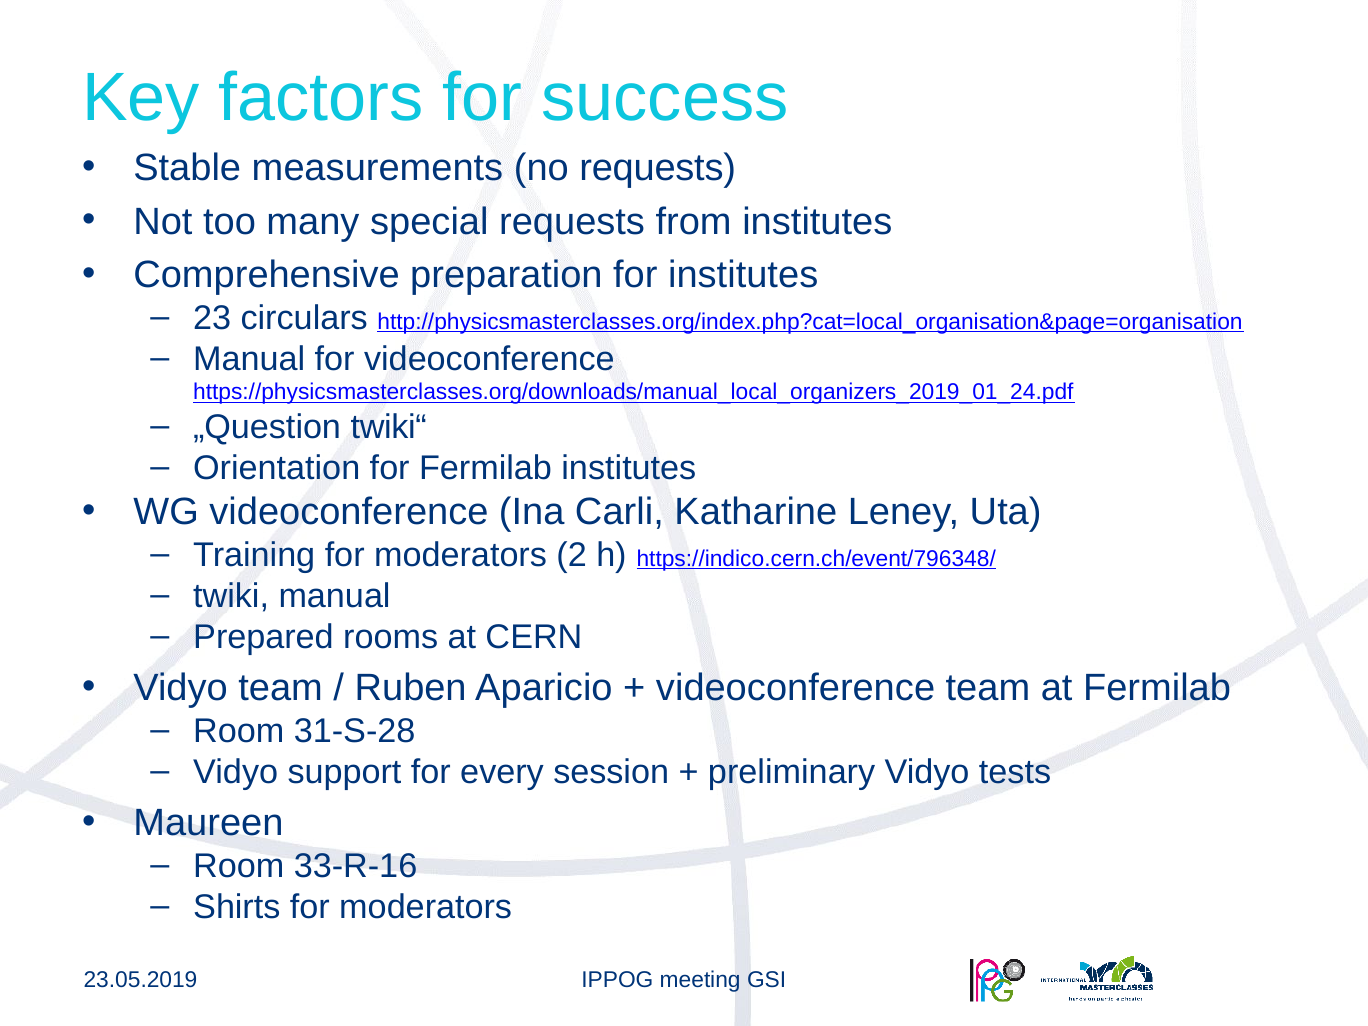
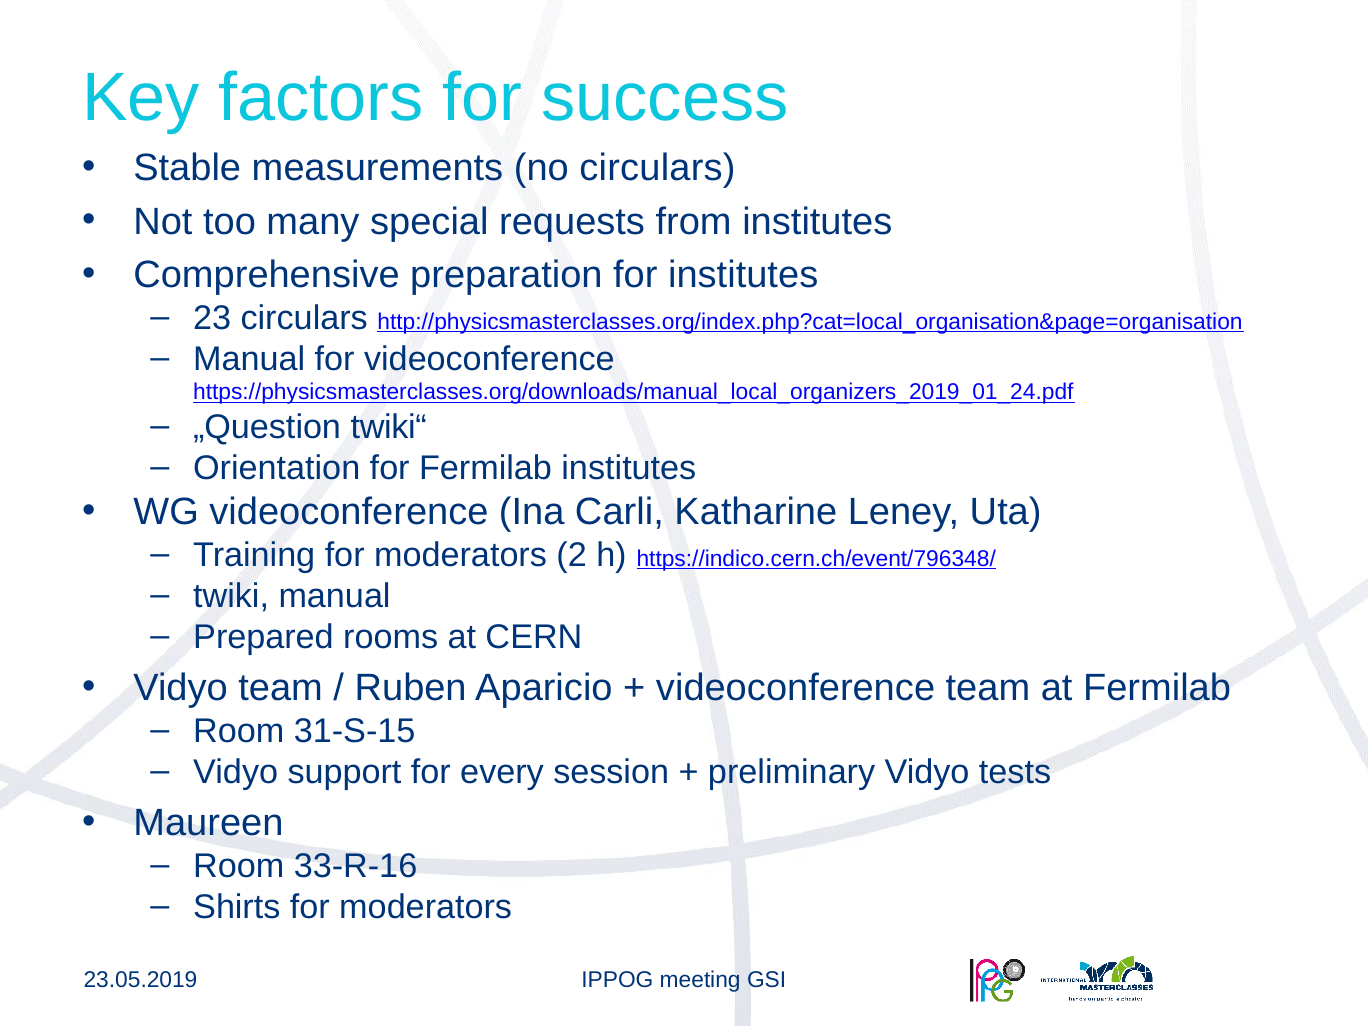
no requests: requests -> circulars (657, 168)
31-S-28: 31-S-28 -> 31-S-15 (355, 731)
